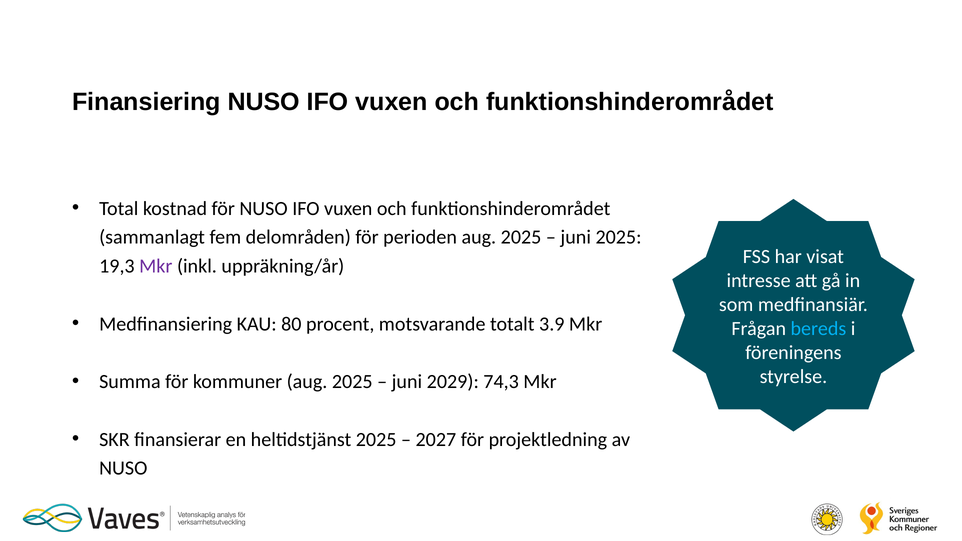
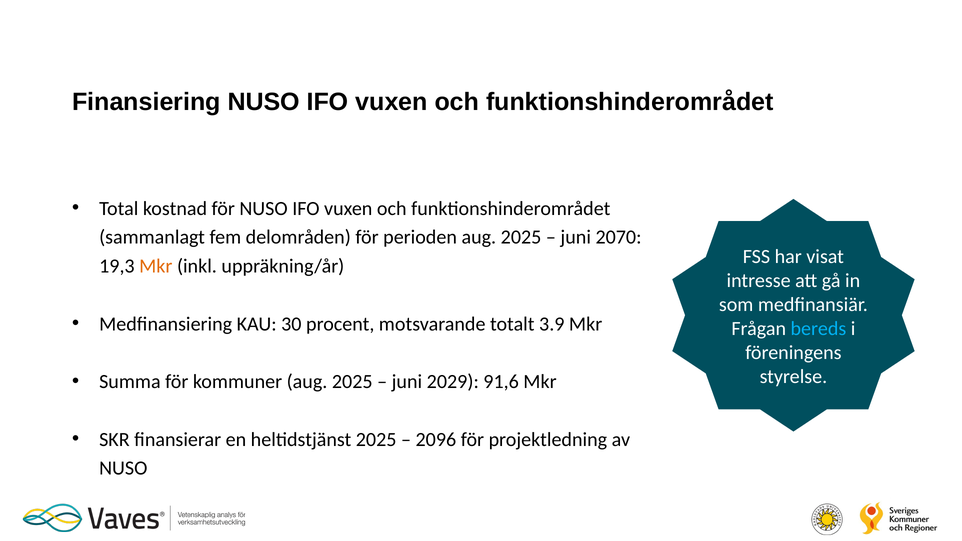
juni 2025: 2025 -> 2070 (619, 237)
Mkr colour: purple -> orange (156, 266)
80: 80 -> 30 (291, 324)
74,3: 74,3 -> 91,6 (501, 382)
2027: 2027 -> 2096 (436, 440)
